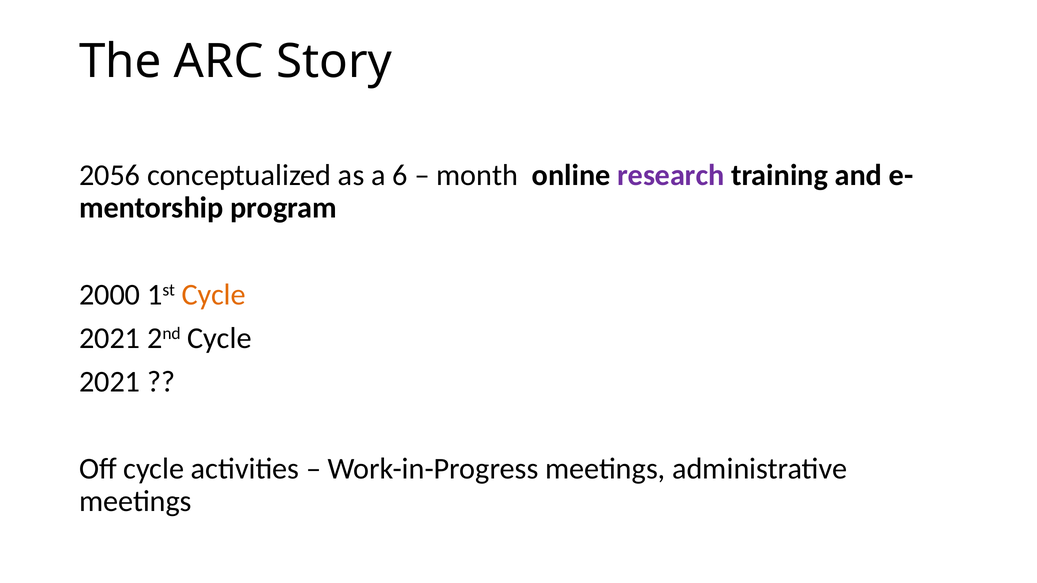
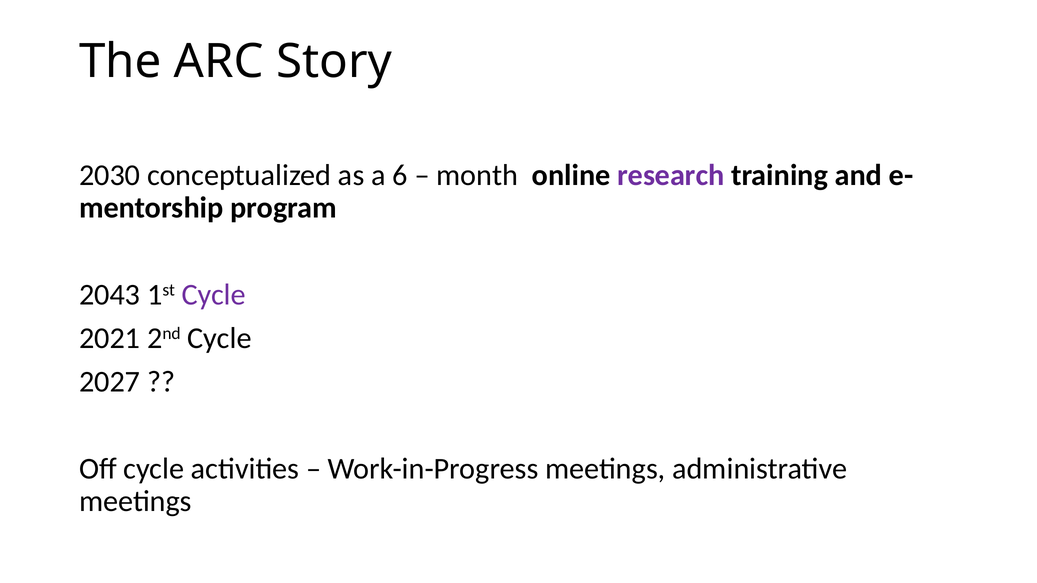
2056: 2056 -> 2030 (110, 175)
2000: 2000 -> 2043 (110, 295)
Cycle colour: orange -> purple (214, 295)
2021: 2021 -> 2027 (110, 382)
